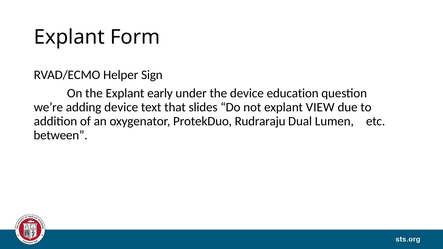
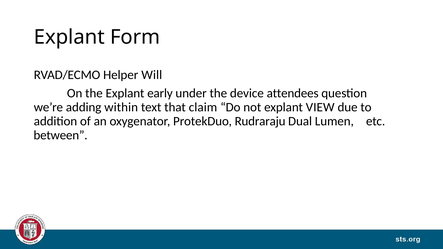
Sign: Sign -> Will (152, 75)
education: education -> attendees (293, 93)
adding device: device -> within (121, 107)
slides: slides -> claim (203, 107)
